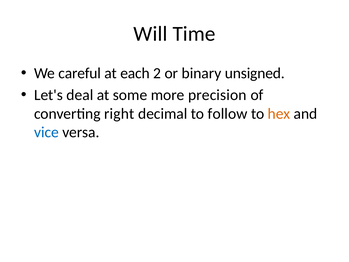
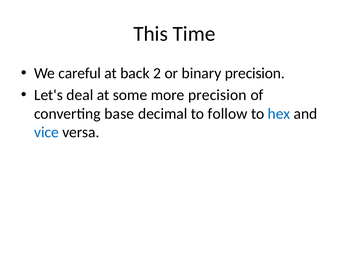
Will: Will -> This (151, 34)
each: each -> back (135, 73)
binary unsigned: unsigned -> precision (255, 73)
right: right -> base (119, 114)
hex colour: orange -> blue (279, 114)
